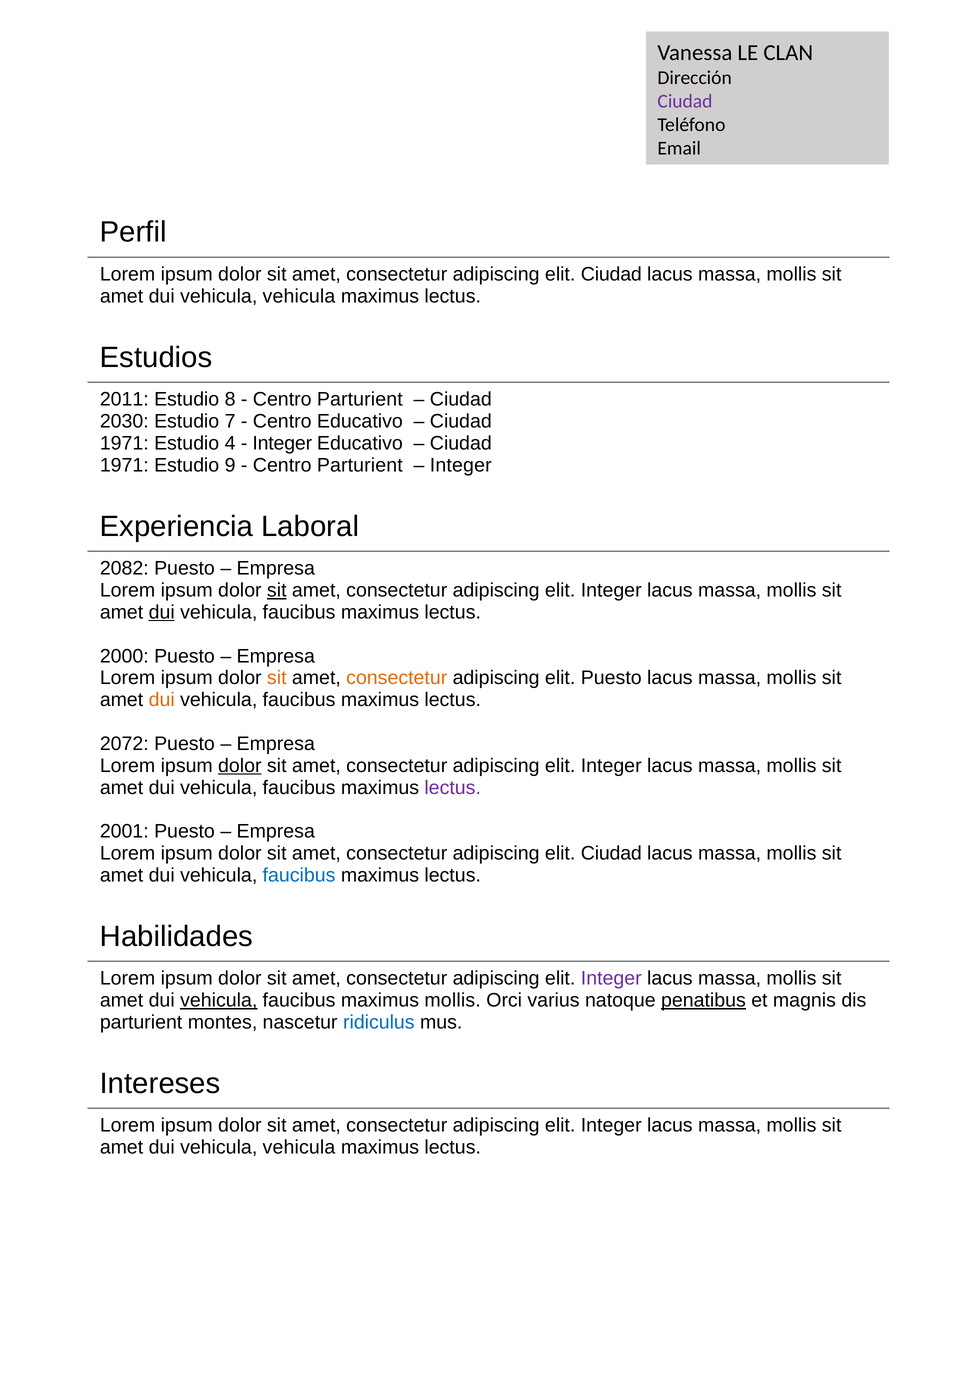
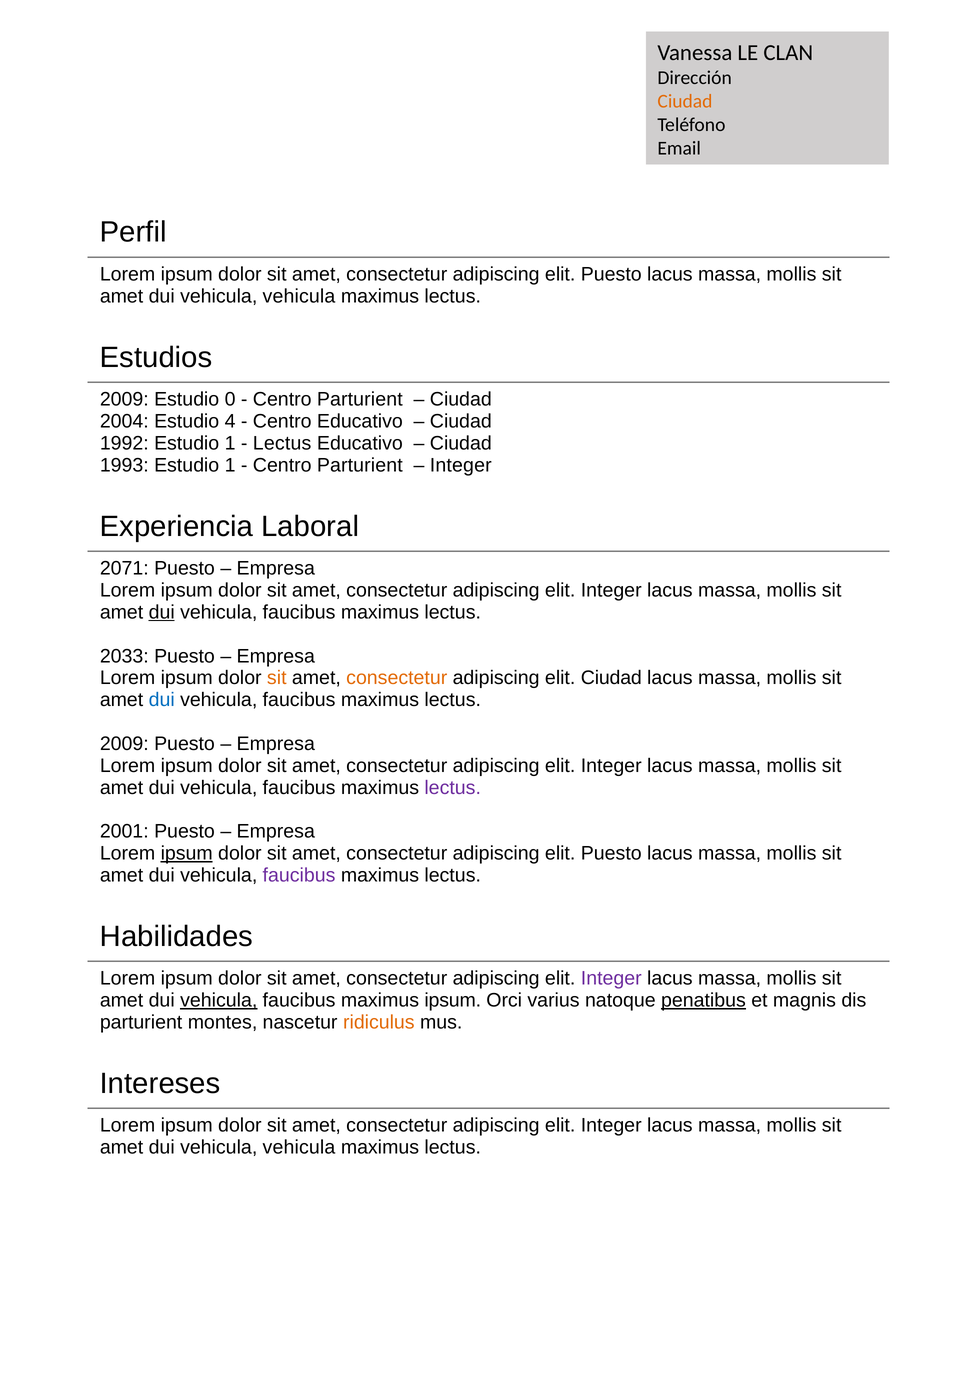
Ciudad colour: purple -> orange (685, 101)
Ciudad: Ciudad -> Puesto (611, 274)
2011: 2011 -> 2009 (124, 400)
8: 8 -> 0 (230, 400)
2030: 2030 -> 2004 (124, 421)
7: 7 -> 4 (230, 421)
1971: 1971 -> 1992 (124, 443)
4: 4 -> 1 (230, 443)
Integer: Integer -> Lectus (282, 443)
1971: 1971 -> 1993 (124, 465)
9: 9 -> 1 (230, 465)
2082: 2082 -> 2071 (124, 569)
sit underline: present -> none (277, 590)
2000: 2000 -> 2033 (124, 656)
elit Puesto: Puesto -> Ciudad (611, 678)
dui colour: orange -> blue (162, 700)
2072: 2072 -> 2009 (124, 744)
dolor underline: present -> none (240, 766)
ipsum underline: none -> present (187, 853)
Ciudad: Ciudad -> Puesto (611, 853)
faucibus colour: blue -> purple (299, 875)
maximus mollis: mollis -> ipsum (453, 1001)
ridiculus colour: blue -> orange (379, 1022)
